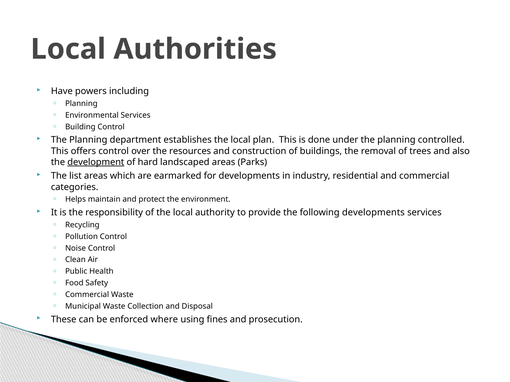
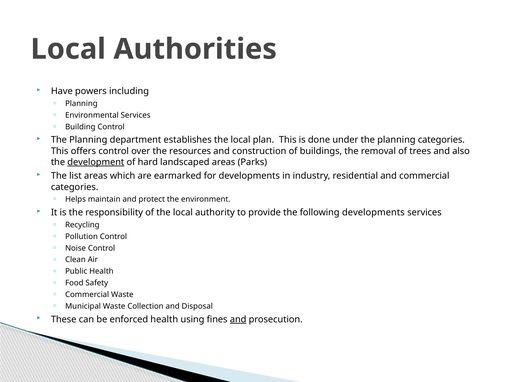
planning controlled: controlled -> categories (441, 140)
enforced where: where -> health (164, 320)
and underline: none -> present (238, 320)
